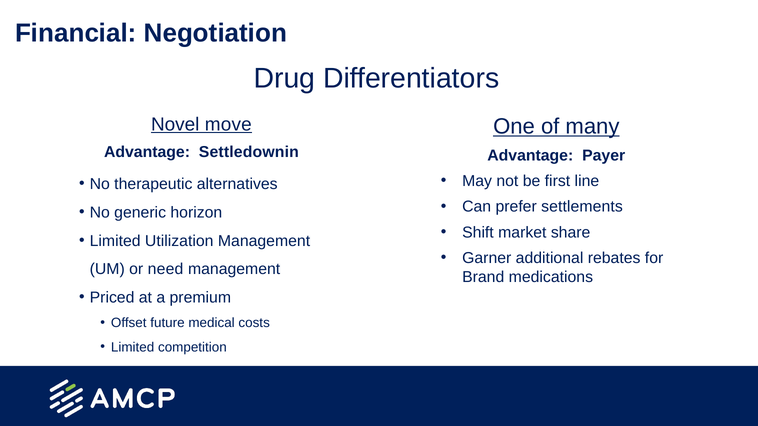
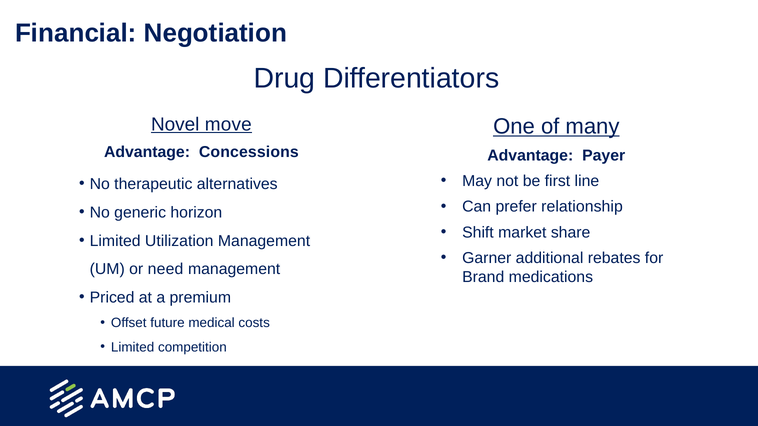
Settledownin: Settledownin -> Concessions (249, 152)
settlements: settlements -> relationship (582, 207)
